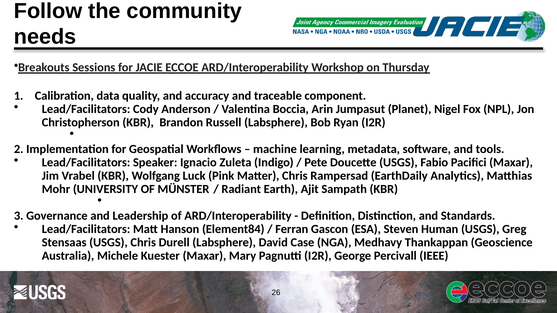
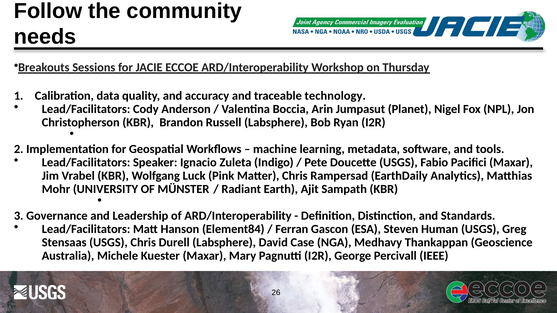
component: component -> technology (335, 96)
